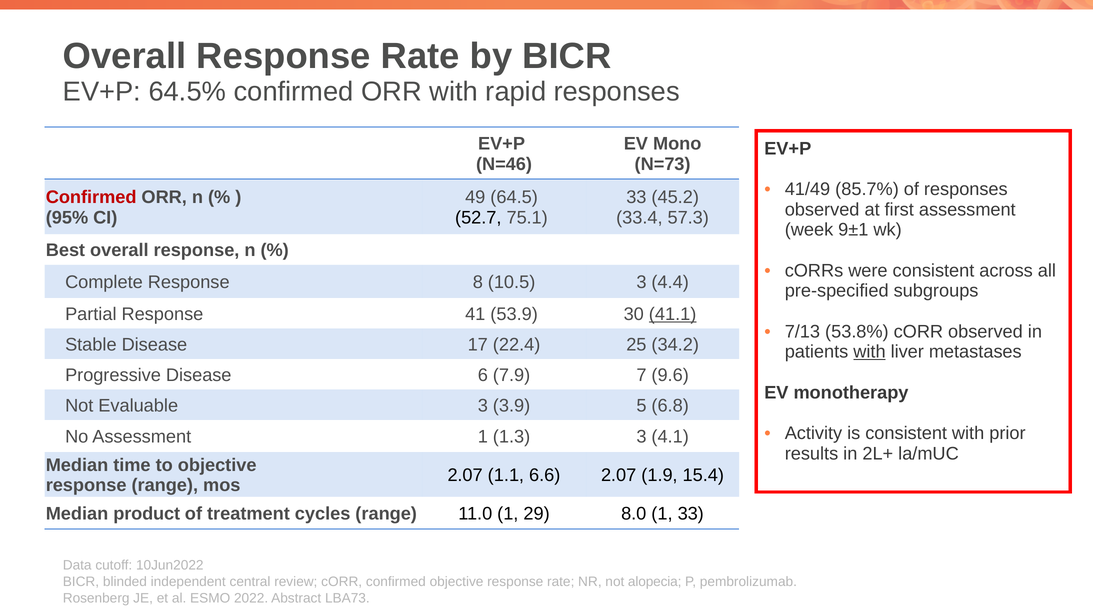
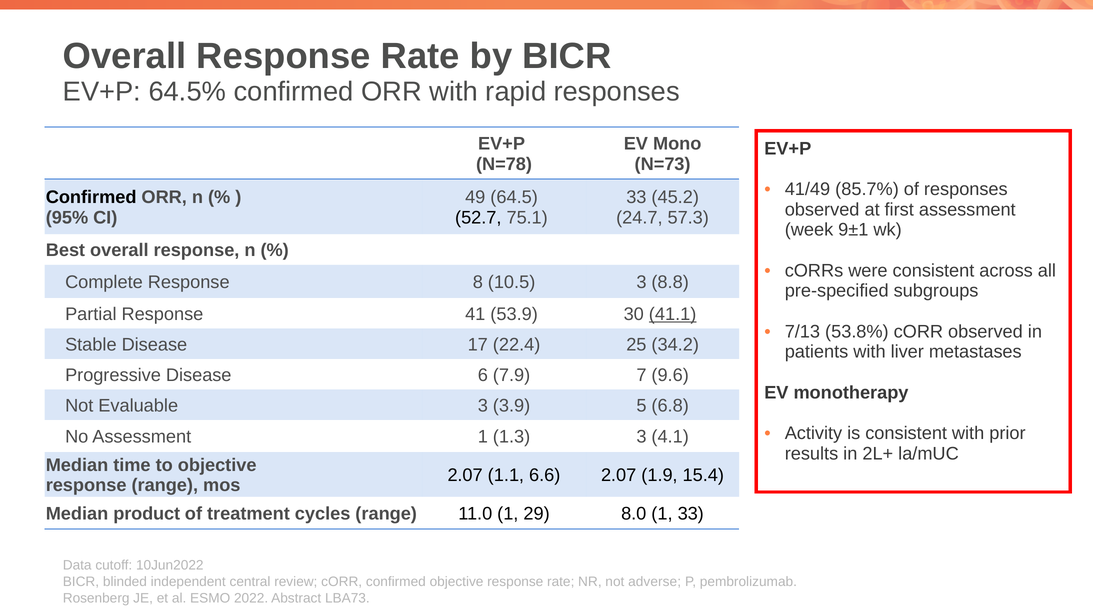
N=46: N=46 -> N=78 (504, 164)
Confirmed colour: red -> black (91, 197)
33.4: 33.4 -> 24.7 (639, 218)
4.4: 4.4 -> 8.8 (670, 282)
with underline: present -> none (869, 352)
alopecia: alopecia -> adverse (655, 582)
